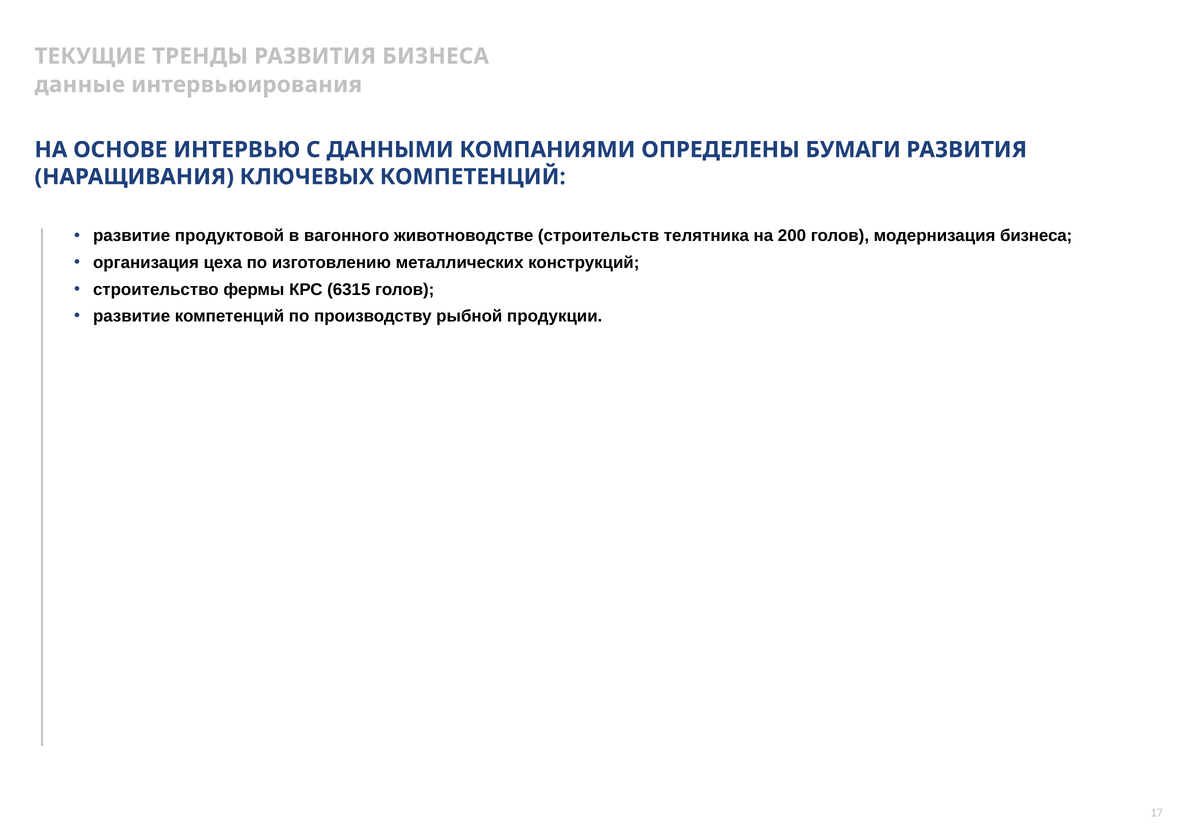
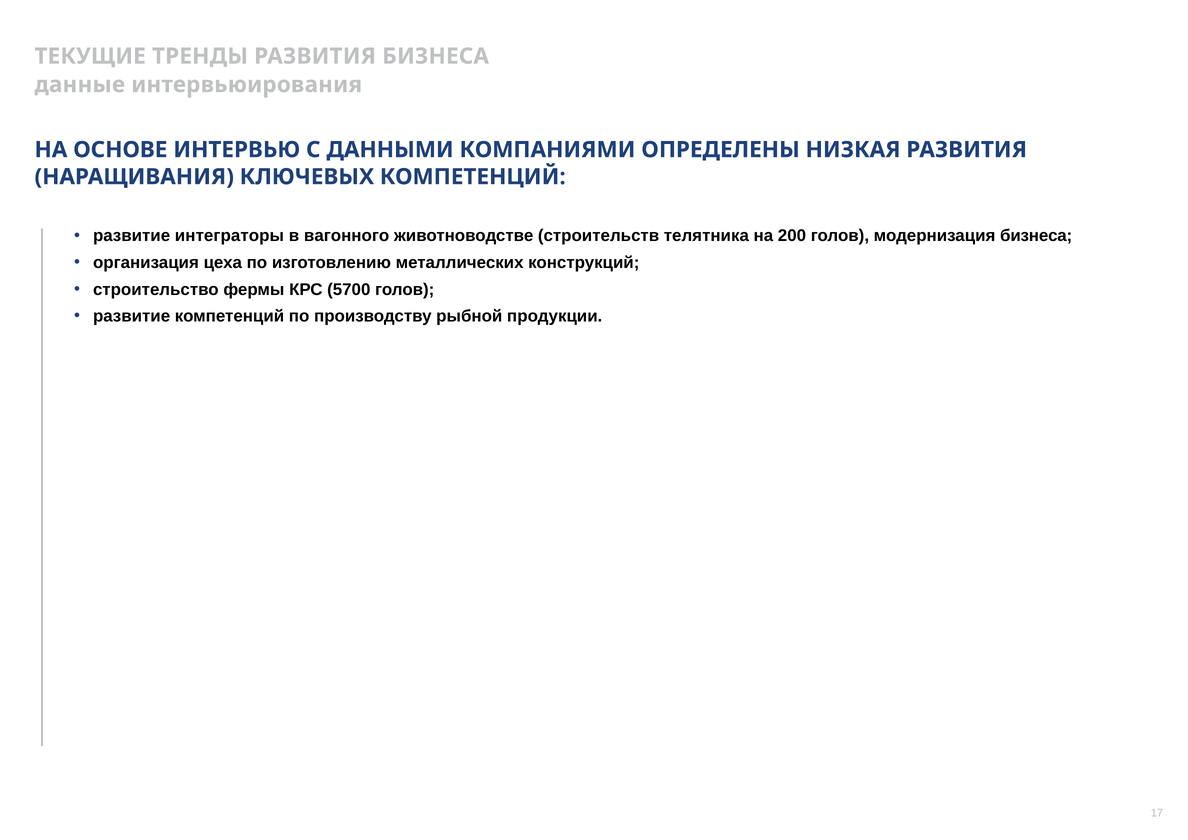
БУМАГИ: БУМАГИ -> НИЗКАЯ (853, 150)
продуктовой: продуктовой -> интеграторы (229, 236)
6315: 6315 -> 5700 (349, 290)
